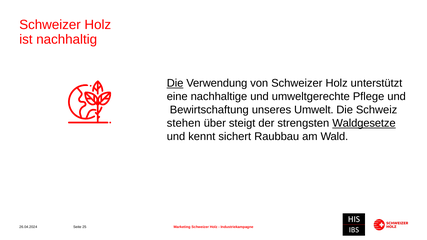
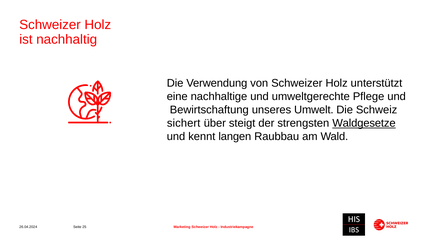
Die underline: present -> none (175, 83)
stehen: stehen -> sichert (184, 123)
sichert: sichert -> langen (235, 137)
